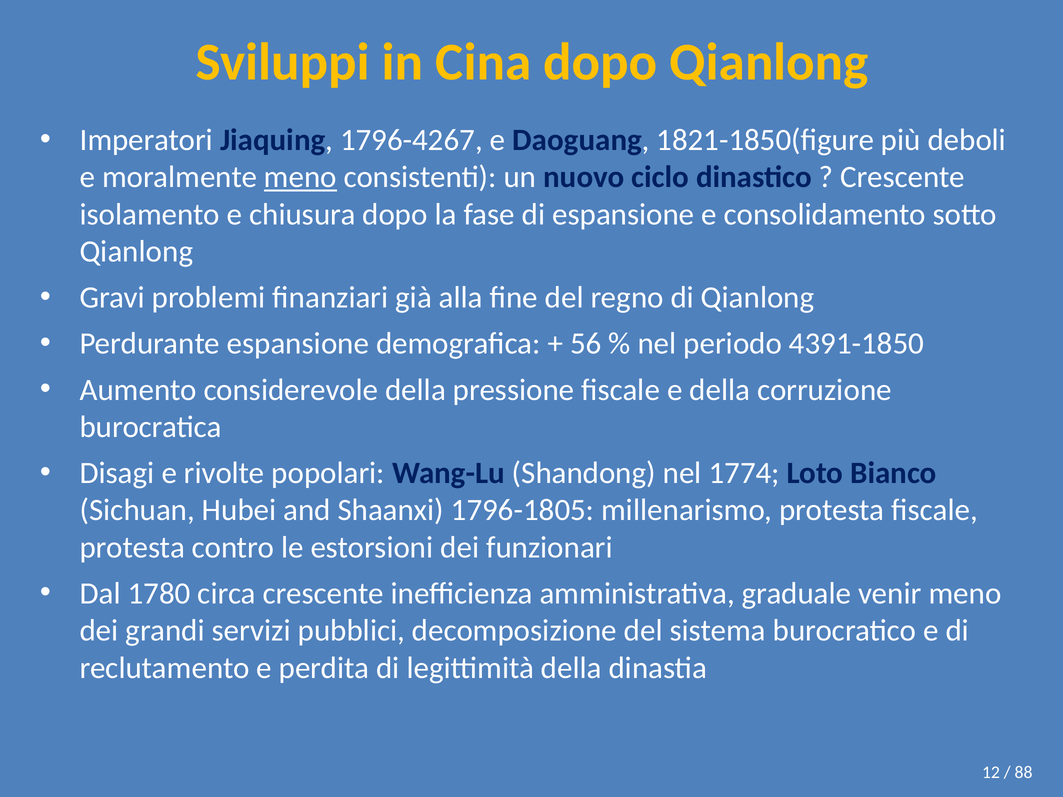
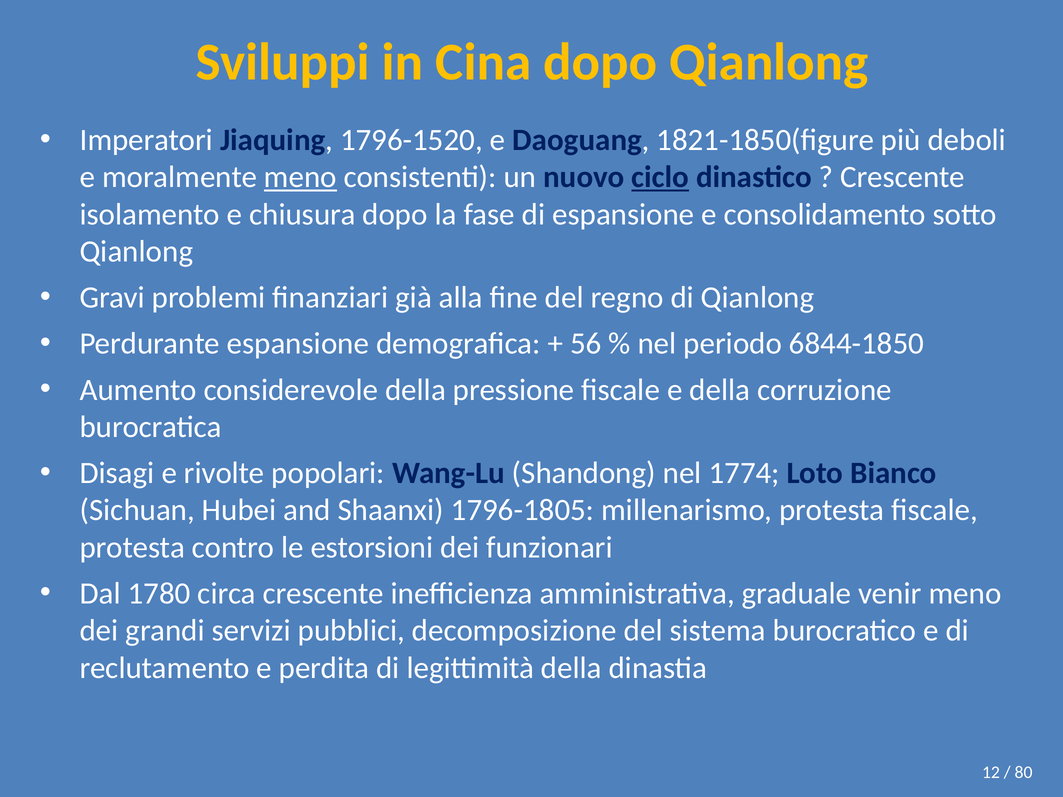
1796-4267: 1796-4267 -> 1796-1520 (411, 140)
ciclo underline: none -> present (660, 177)
4391-1850: 4391-1850 -> 6844-1850 (856, 344)
88: 88 -> 80 (1024, 772)
